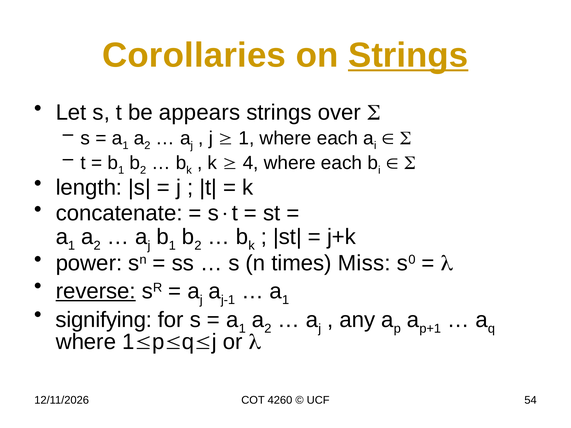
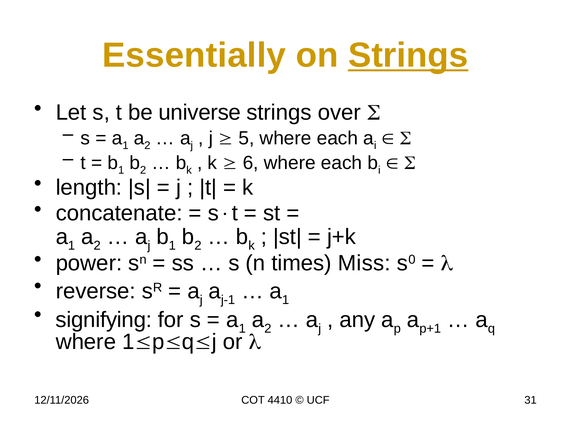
Corollaries: Corollaries -> Essentially (194, 55)
appears: appears -> universe (200, 113)
1: 1 -> 5 (246, 138)
4: 4 -> 6 (251, 163)
reverse underline: present -> none (96, 291)
4260: 4260 -> 4410 (280, 400)
54: 54 -> 31 (531, 400)
